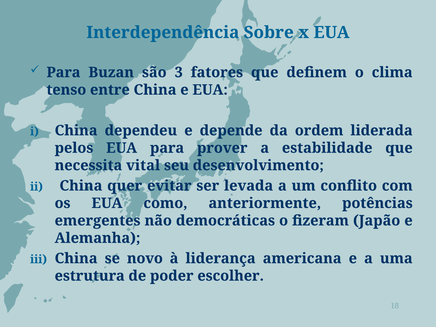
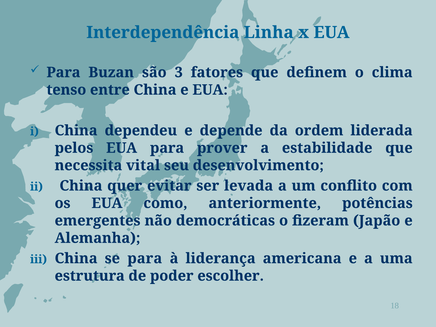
Sobre: Sobre -> Linha (269, 32)
se novo: novo -> para (145, 258)
